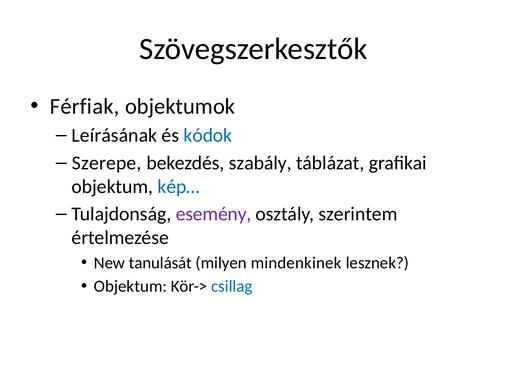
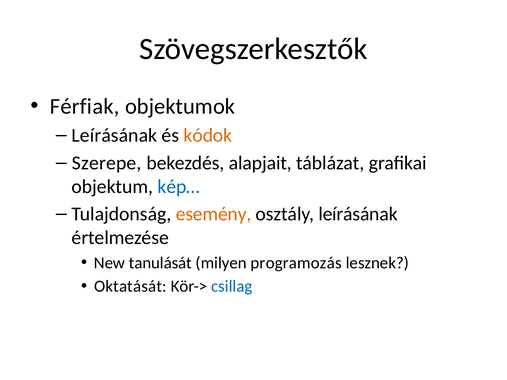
kódok colour: blue -> orange (208, 135)
szabály: szabály -> alapjait (260, 163)
esemény colour: purple -> orange (214, 214)
osztály szerintem: szerintem -> leírásának (358, 214)
mindenkinek: mindenkinek -> programozás (296, 263)
Objektum: Objektum -> Oktatását (130, 287)
